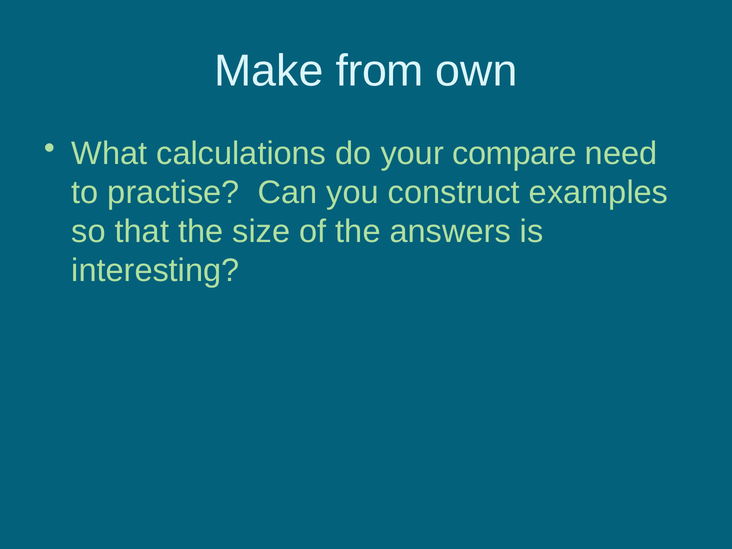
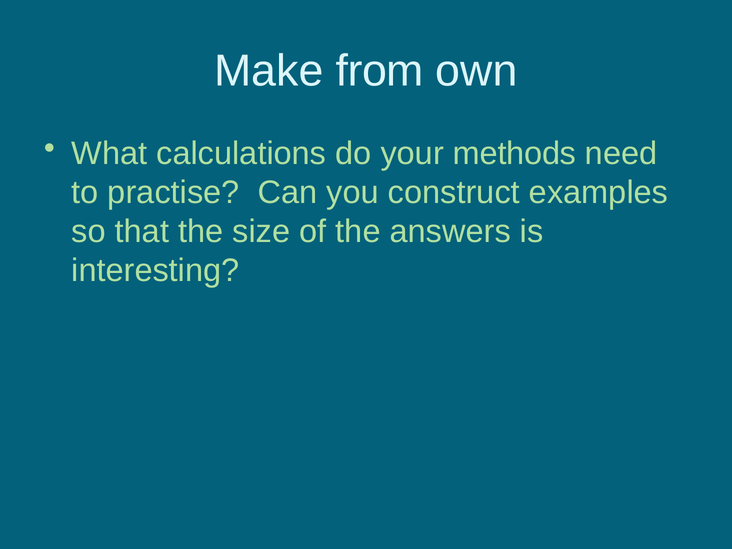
compare: compare -> methods (515, 154)
